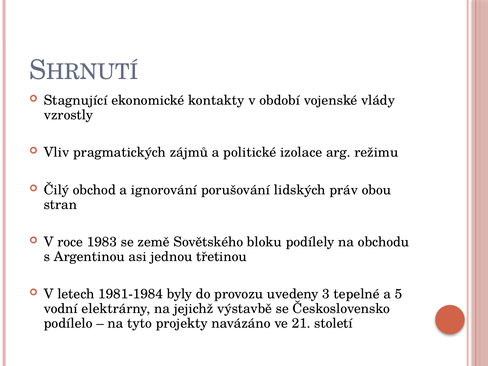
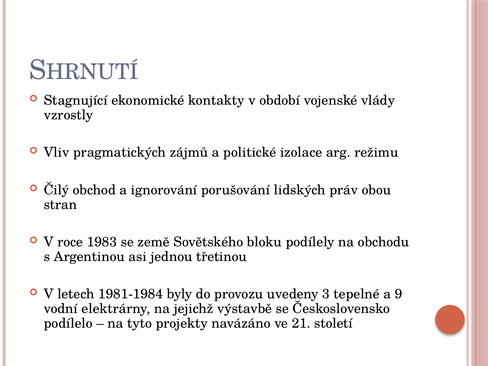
5: 5 -> 9 (399, 294)
